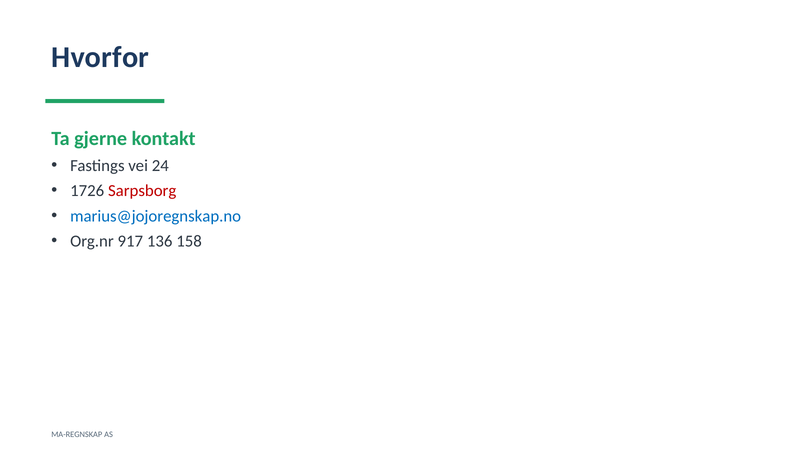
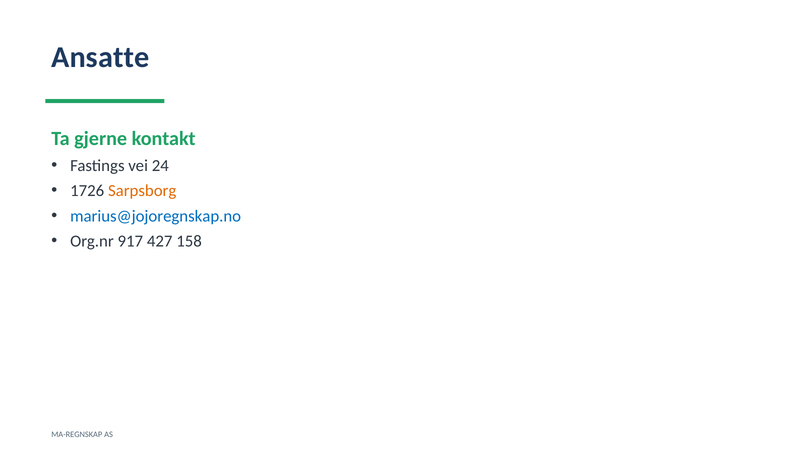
Hvorfor: Hvorfor -> Ansatte (100, 58)
Sarpsborg colour: red -> orange (142, 191)
136: 136 -> 427 (160, 241)
